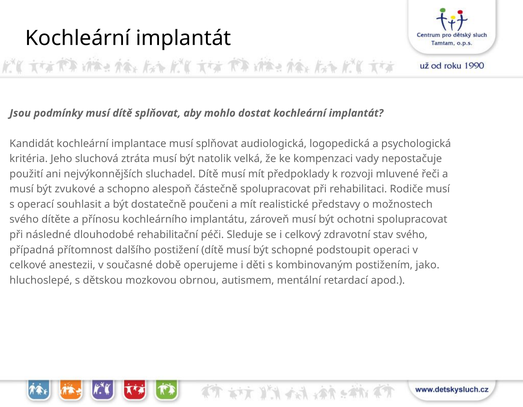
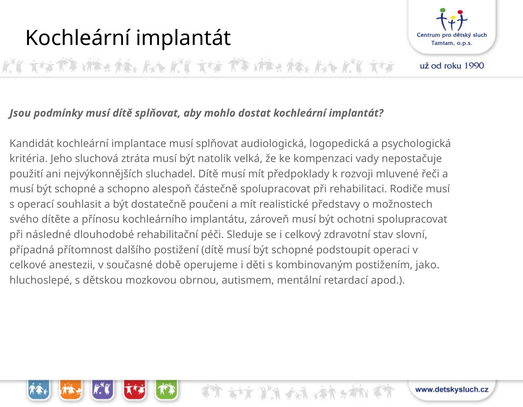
zvukové: zvukové -> schopné (75, 189)
stav svého: svého -> slovní (412, 234)
